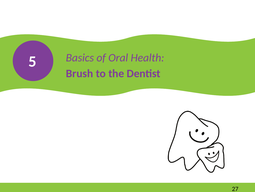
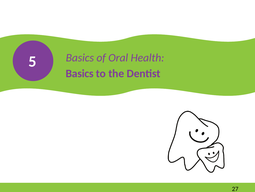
Brush: Brush -> Basics (80, 73)
